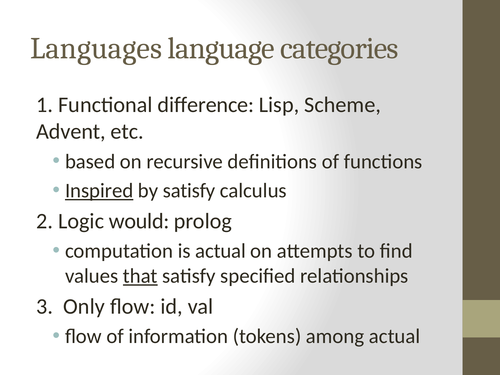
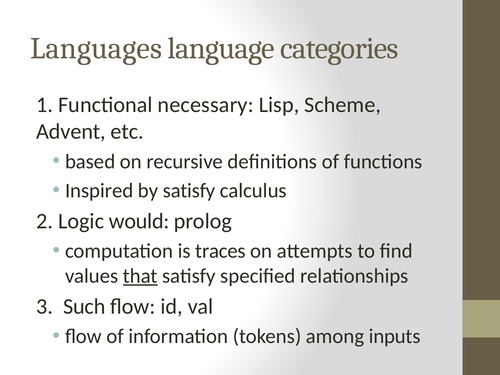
difference: difference -> necessary (206, 105)
Inspired underline: present -> none (99, 191)
is actual: actual -> traces (221, 251)
Only: Only -> Such (84, 306)
among actual: actual -> inputs (395, 336)
